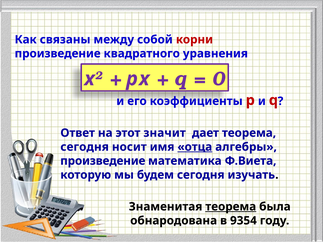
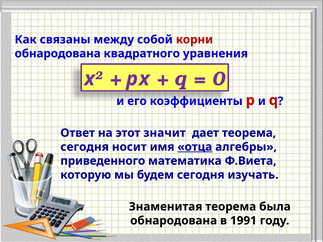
произведение: произведение -> обнародована (58, 54)
произведение: произведение -> приведенного (103, 161)
теорема underline: present -> none (231, 207)
9354: 9354 -> 1991 (243, 221)
